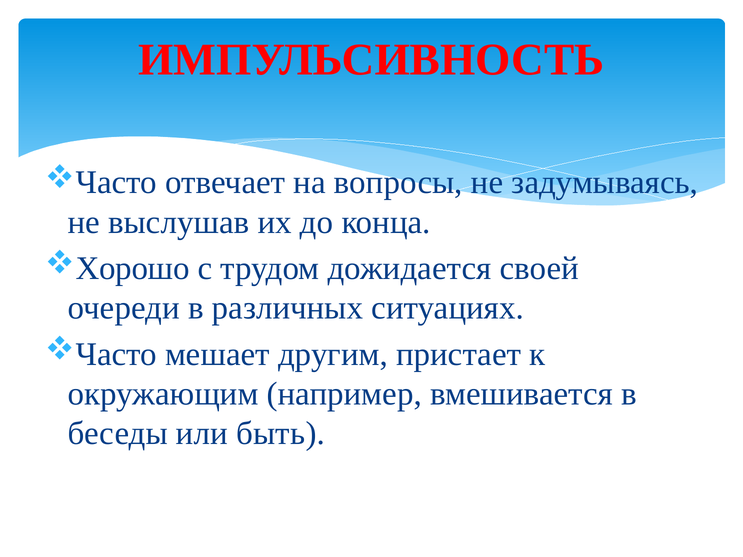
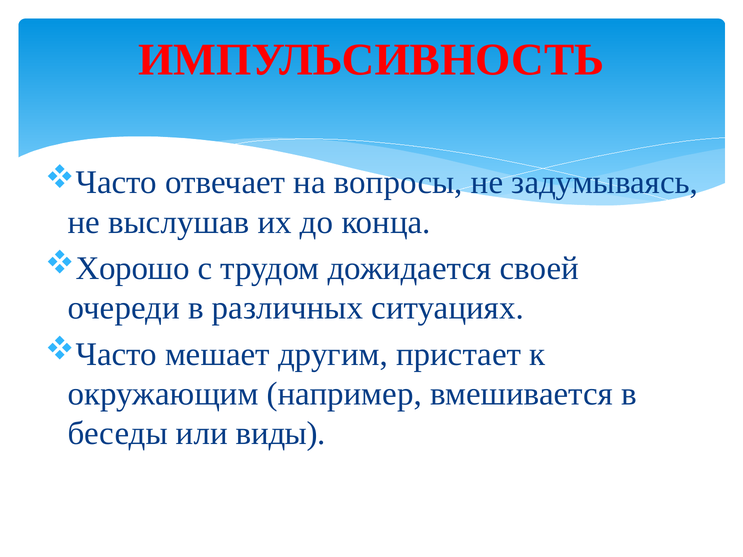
быть: быть -> виды (281, 434)
